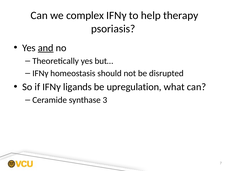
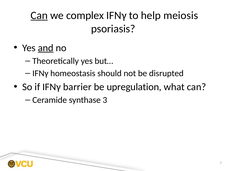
Can underline: none -> present (39, 15)
therapy: therapy -> meiosis (181, 15)
ligands: ligands -> barrier (77, 87)
